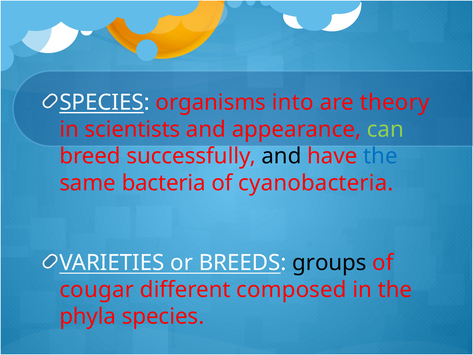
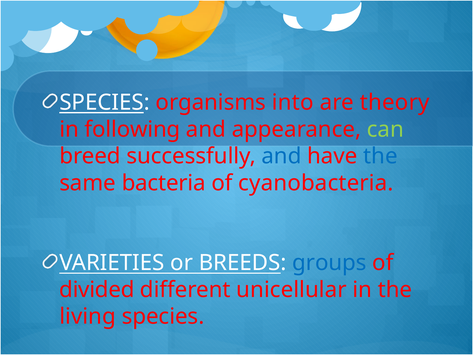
scientists: scientists -> following (133, 129)
and colour: black -> blue (281, 156)
groups colour: black -> blue (329, 263)
cougar: cougar -> divided (97, 290)
composed: composed -> unicellular (291, 290)
phyla: phyla -> living (88, 316)
